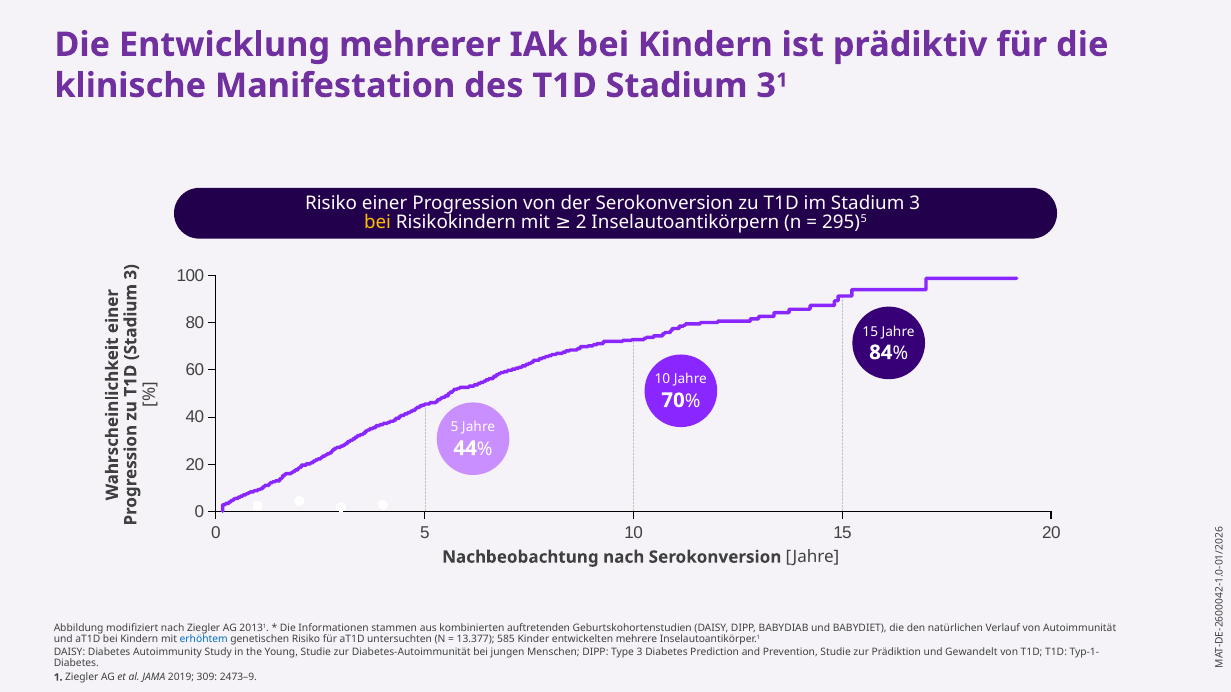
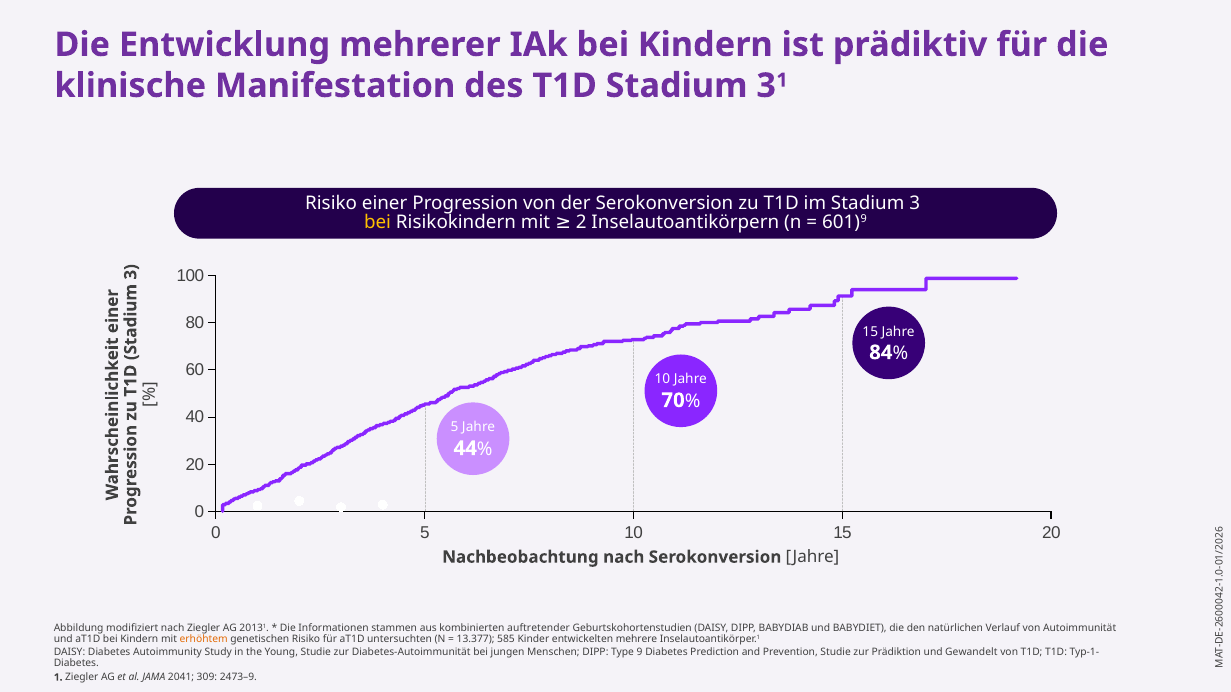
5: 5 -> 9 (864, 219)
295: 295 -> 601 (841, 222)
auftretenden: auftretenden -> auftretender (539, 628)
erhöhtem colour: blue -> orange (204, 639)
Type 3: 3 -> 9 (640, 653)
2019: 2019 -> 2041 (181, 678)
